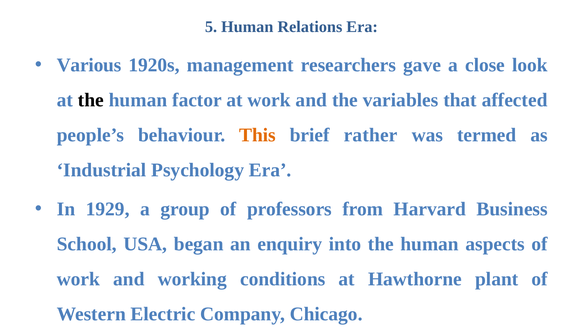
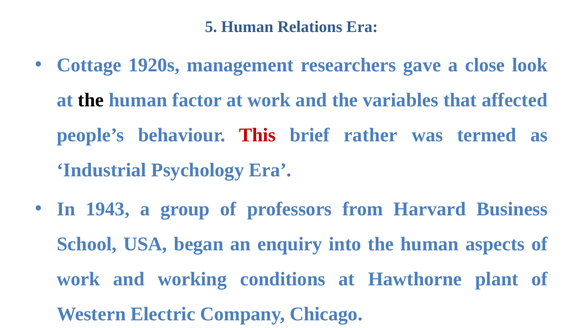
Various: Various -> Cottage (89, 65)
This colour: orange -> red (257, 135)
1929: 1929 -> 1943 (108, 209)
